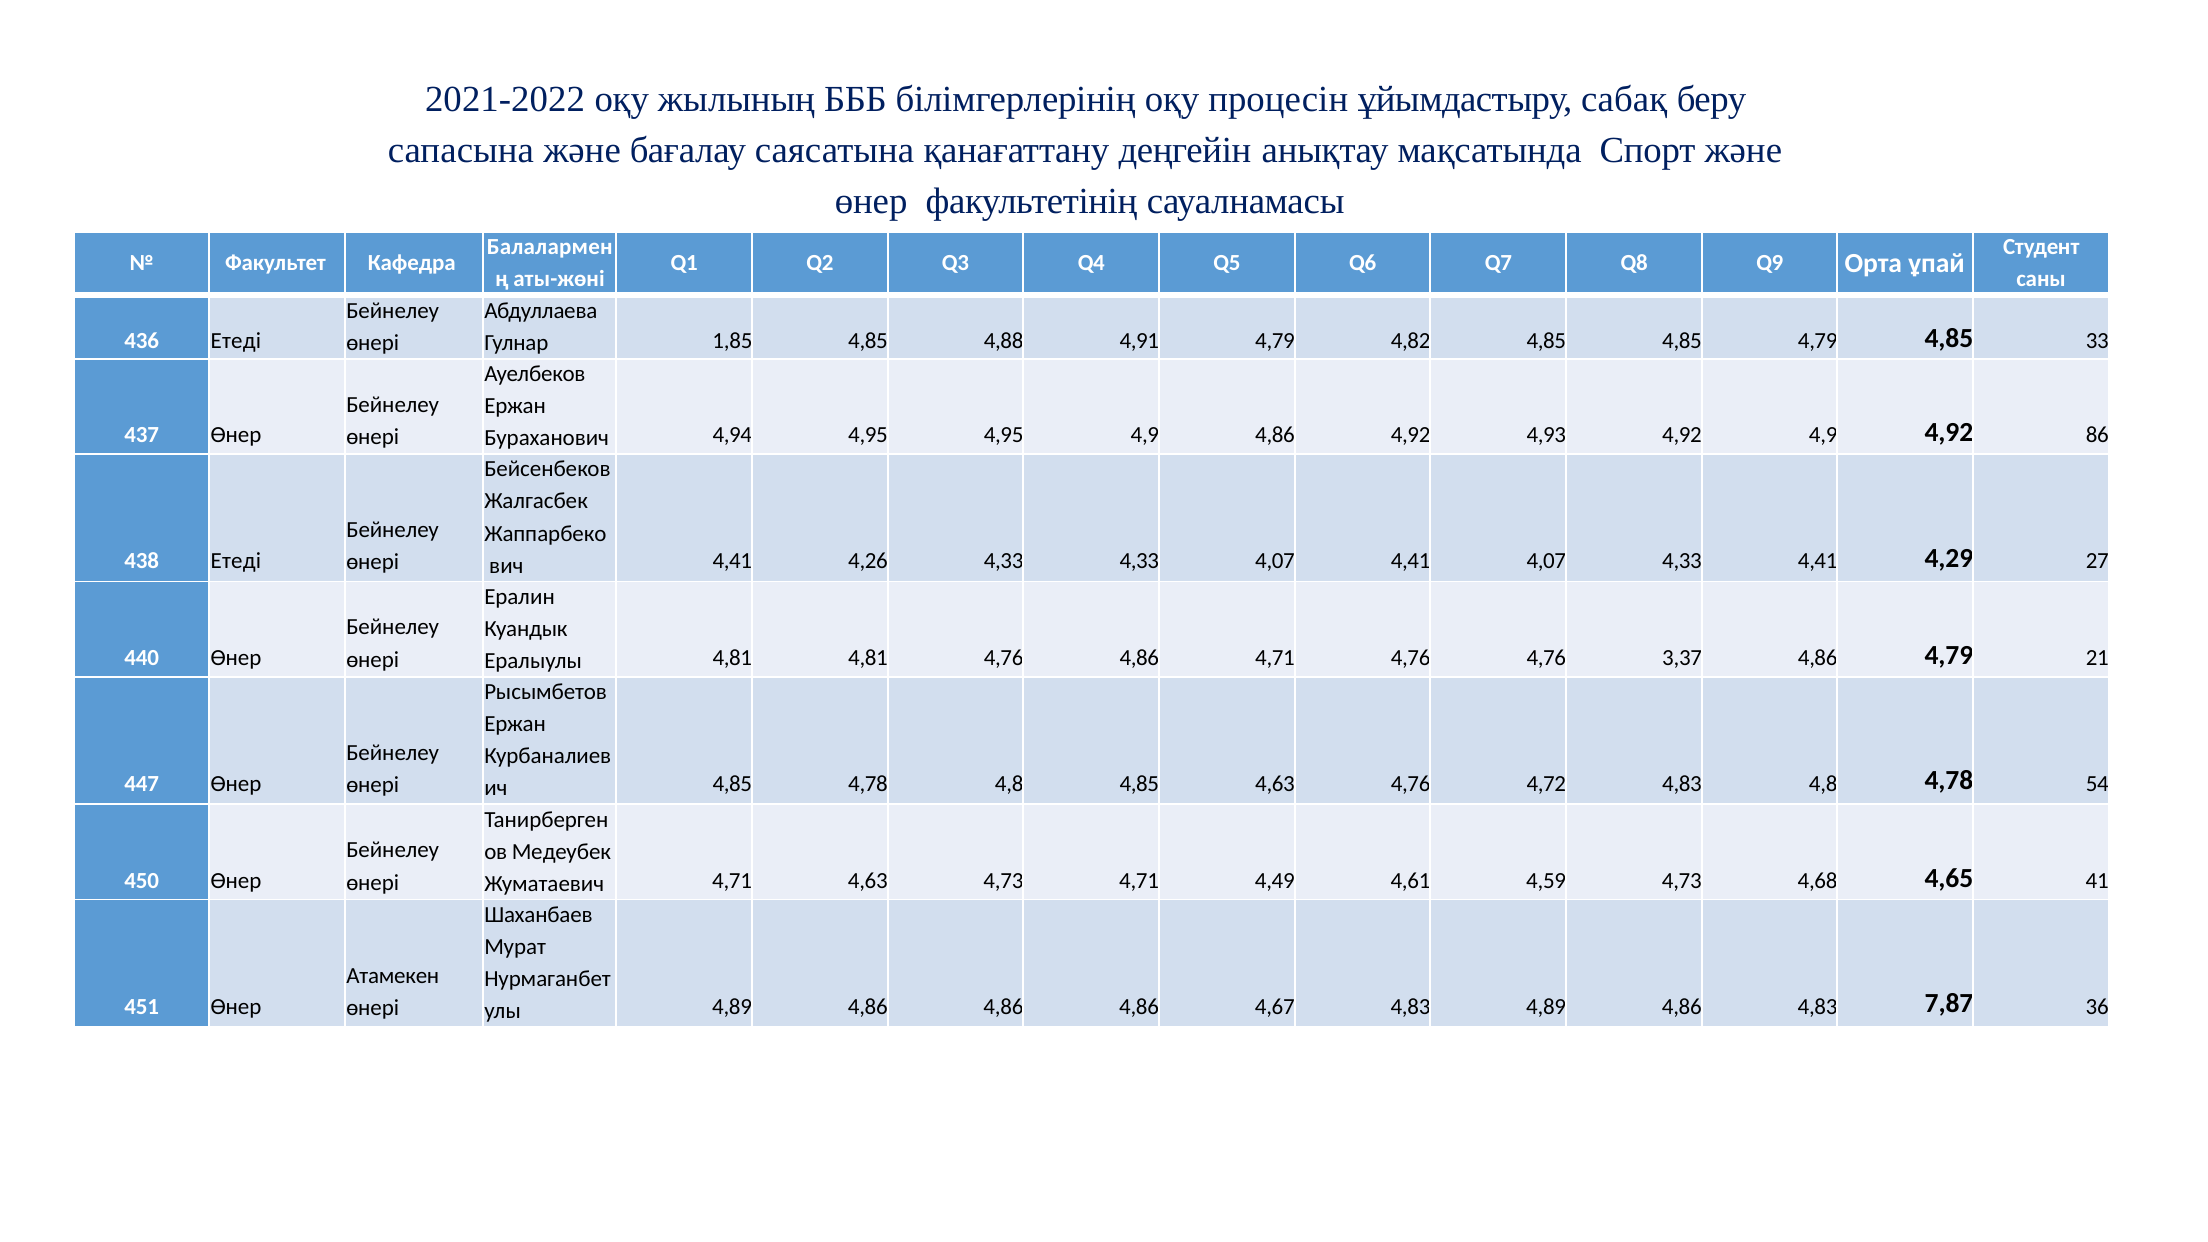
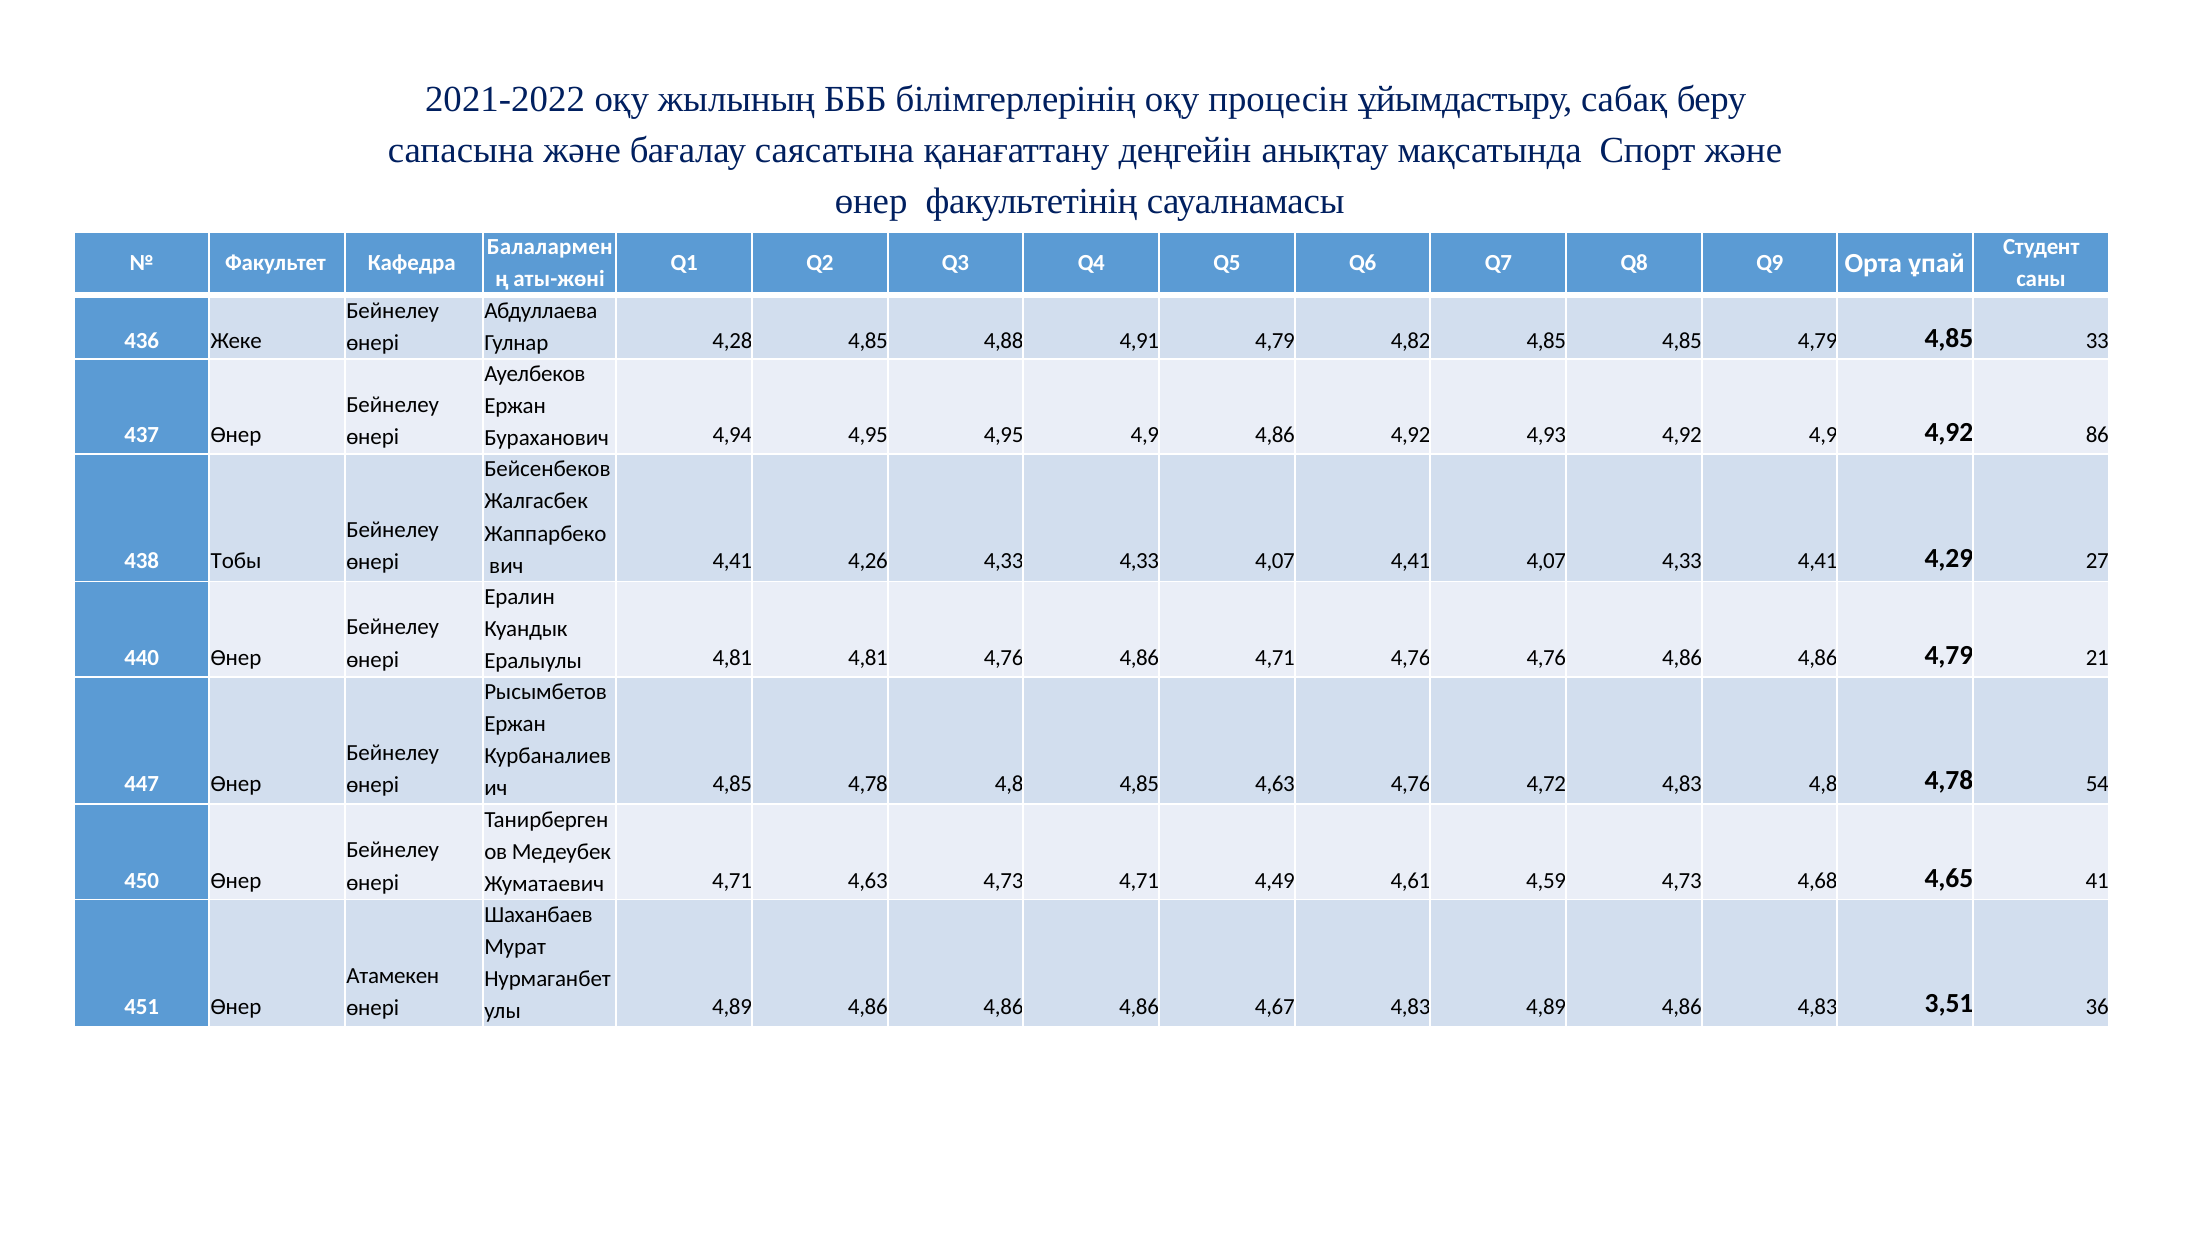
436 Етеді: Етеді -> Жеке (236, 341)
1,85: 1,85 -> 4,28 (732, 341)
438 Етеді: Етеді -> Тобы (236, 561)
4,76 4,76 3,37: 3,37 -> 4,86 (1682, 658)
7,87: 7,87 -> 3,51 (1949, 1004)
